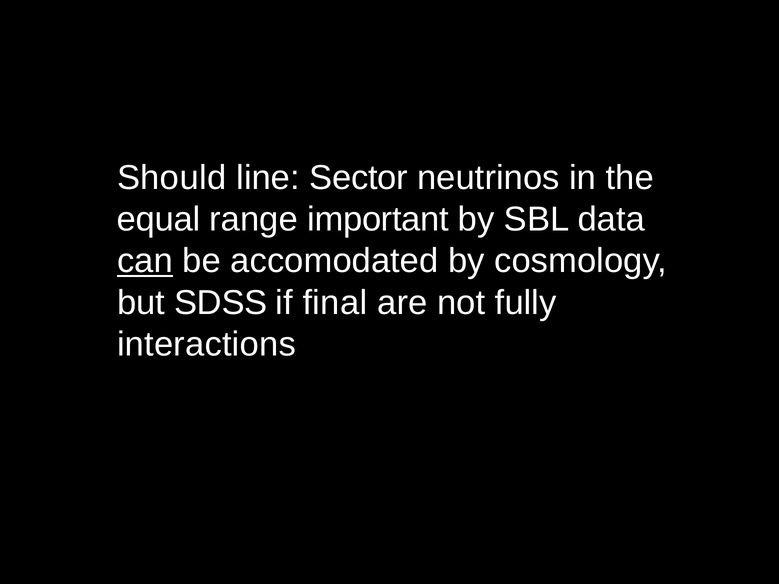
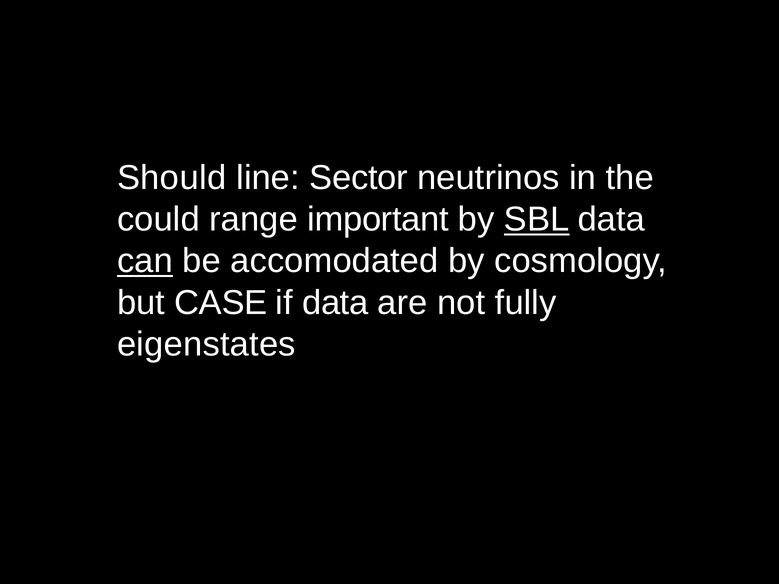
equal: equal -> could (158, 220)
SBL underline: none -> present (537, 220)
SDSS: SDSS -> CASE (221, 303)
if final: final -> data (335, 303)
interactions: interactions -> eigenstates (206, 344)
